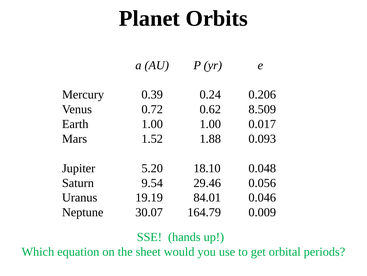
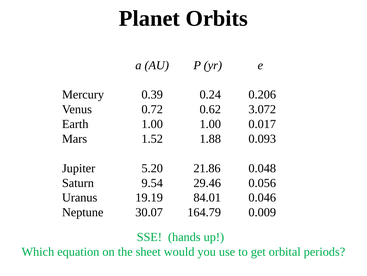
8.509: 8.509 -> 3.072 (262, 109)
18.10: 18.10 -> 21.86 (207, 168)
